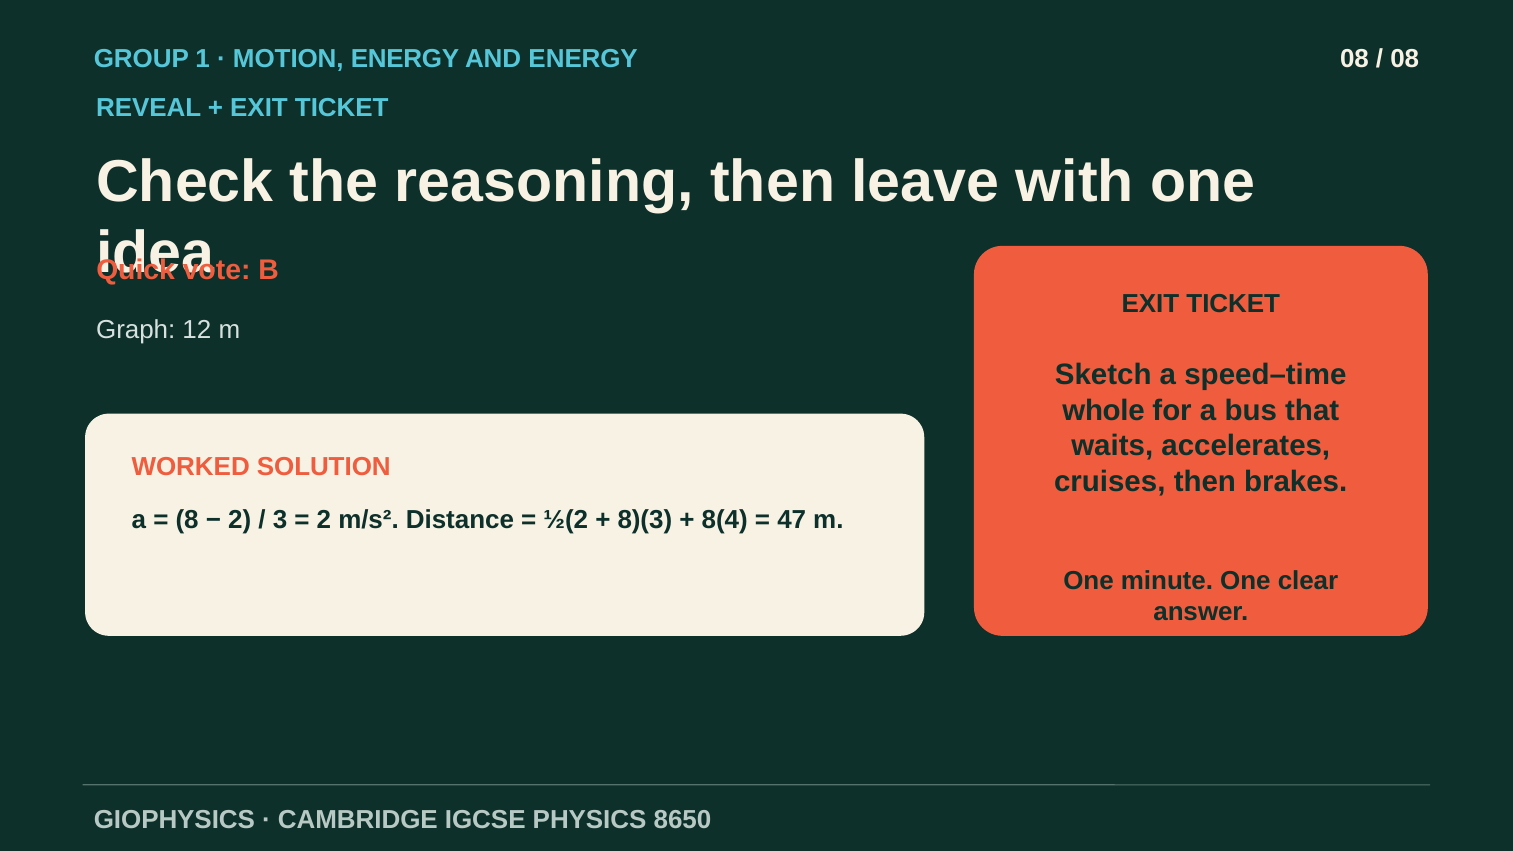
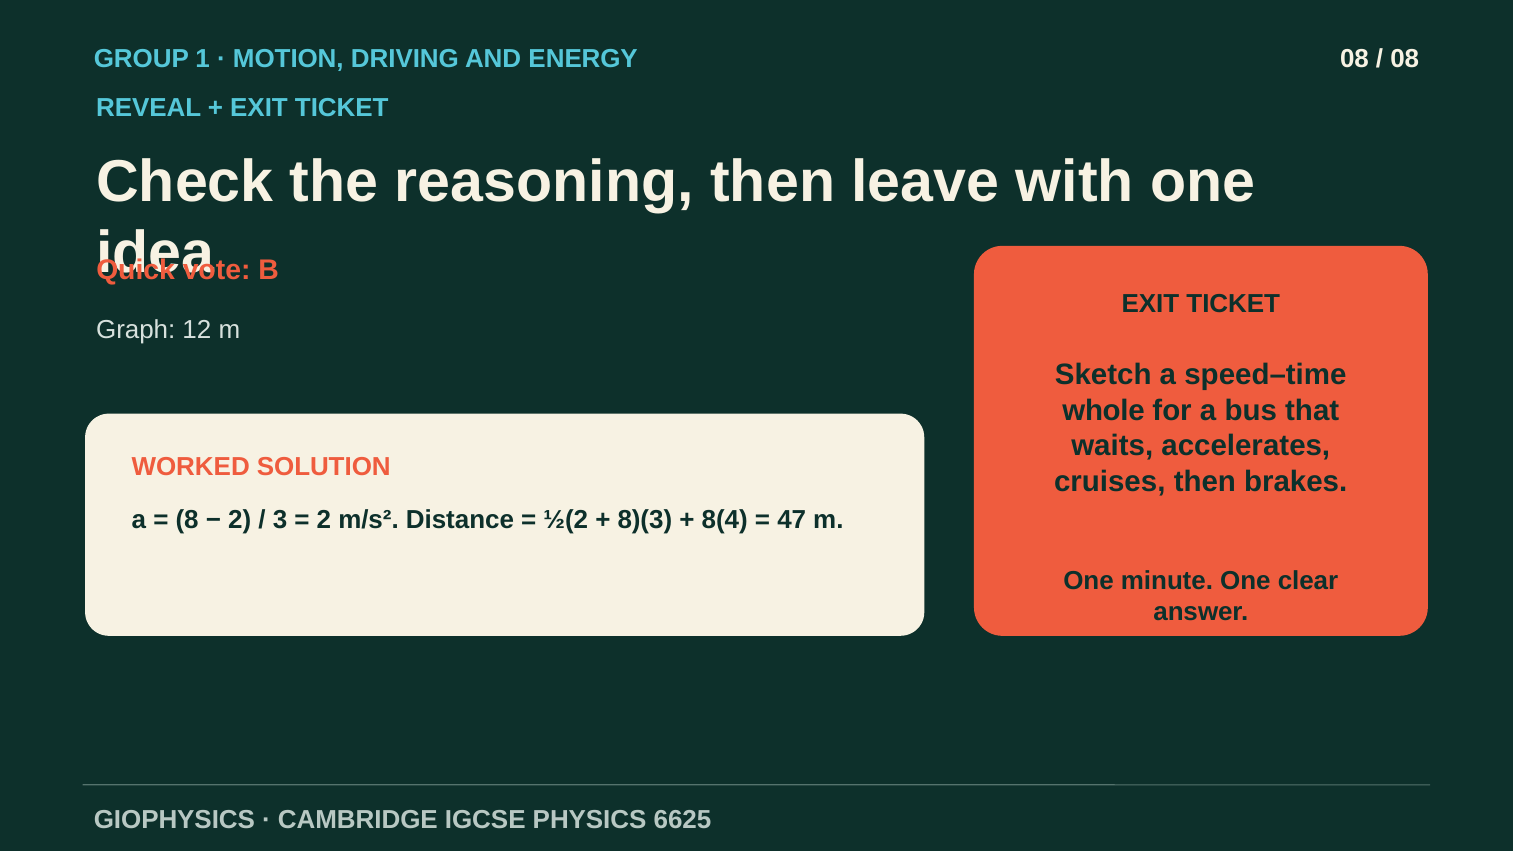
MOTION ENERGY: ENERGY -> DRIVING (405, 58)
8650: 8650 -> 6625 (682, 820)
